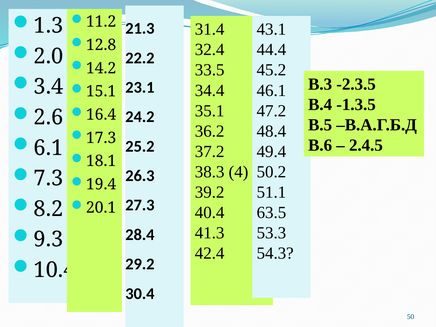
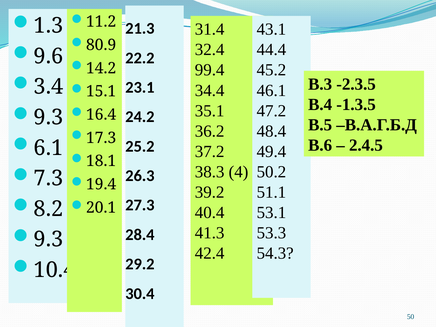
12.8: 12.8 -> 80.9 (101, 45)
2.0: 2.0 -> 9.6 (48, 56)
33.5: 33.5 -> 99.4 (210, 70)
2.6: 2.6 -> 9.3 (48, 117)
63.5: 63.5 -> 53.1 (271, 213)
